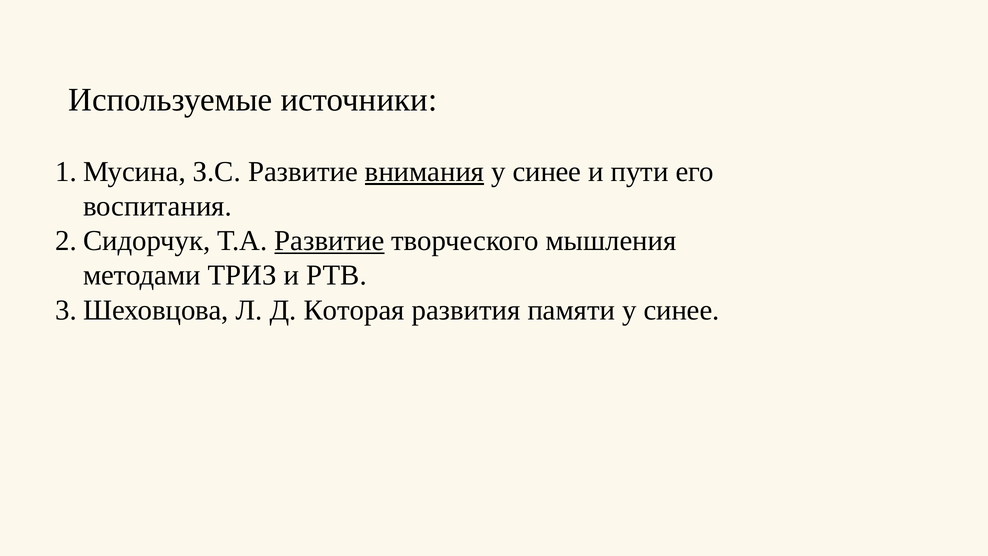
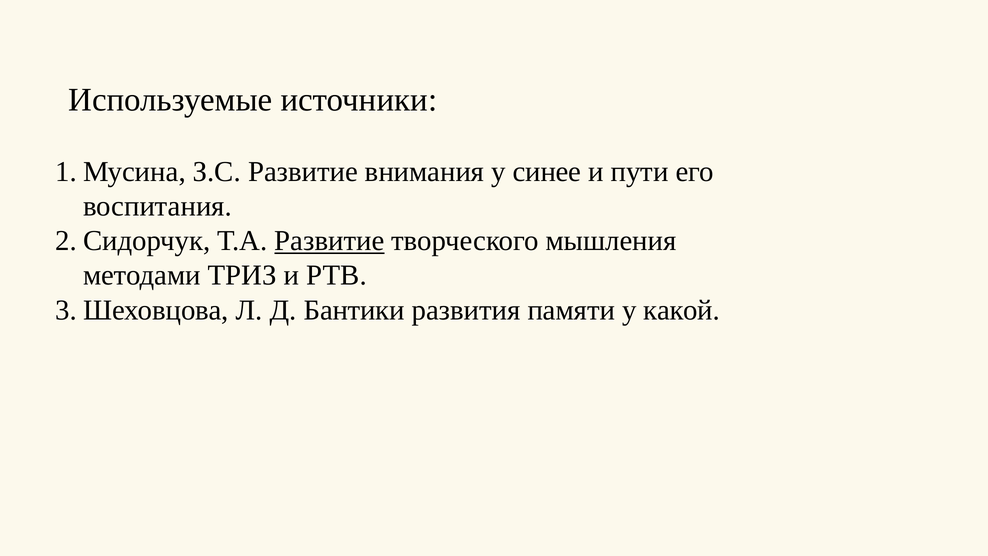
внимания underline: present -> none (425, 172)
Которая: Которая -> Бантики (354, 310)
памяти у синее: синее -> какой (682, 310)
